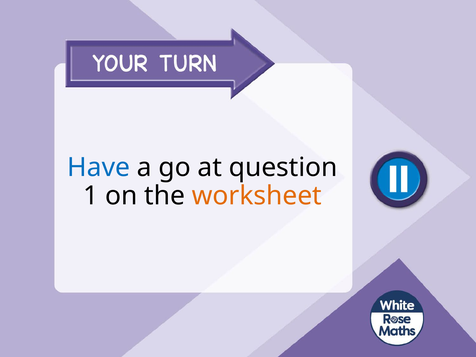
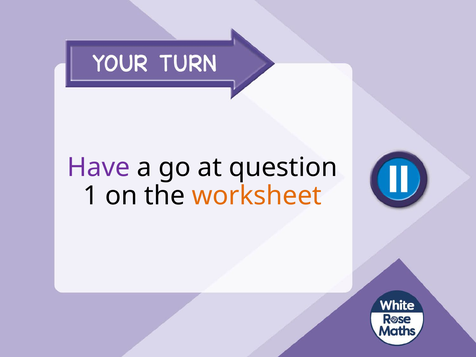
Have colour: blue -> purple (99, 167)
